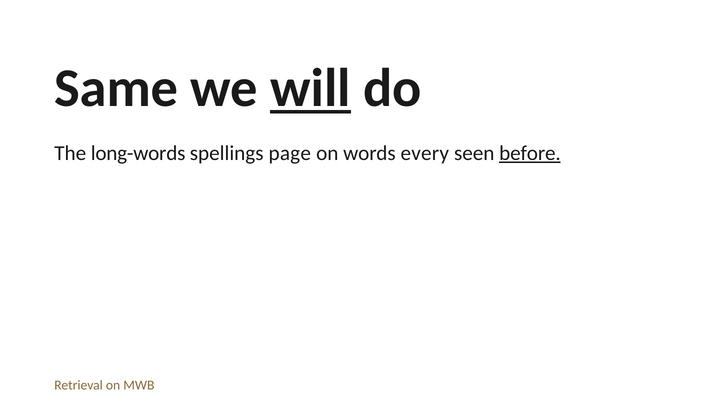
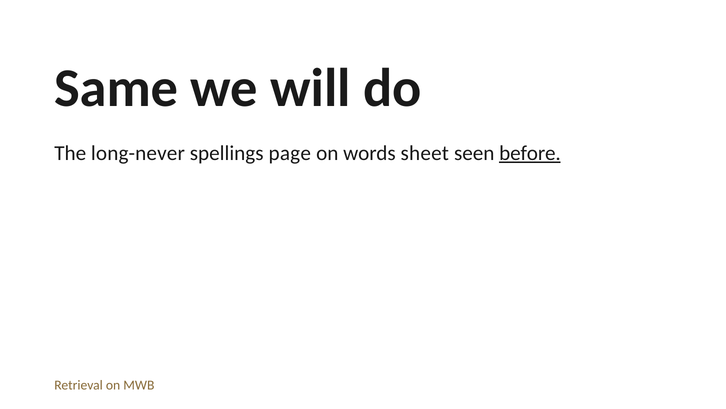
will underline: present -> none (310, 88)
long-words: long-words -> long-never (138, 153)
every: every -> sheet (425, 153)
